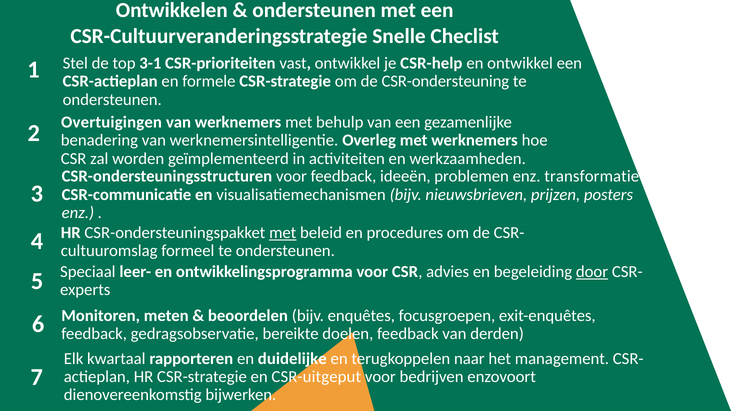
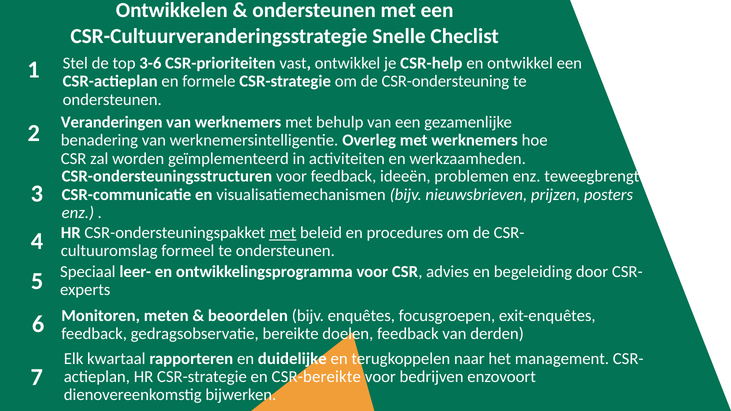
3-1: 3-1 -> 3-6 (150, 63)
Overtuigingen: Overtuigingen -> Veranderingen (112, 122)
transformatie: transformatie -> teweegbrengt (592, 177)
door underline: present -> none (592, 272)
CSR-uitgeput: CSR-uitgeput -> CSR-bereikte (316, 377)
